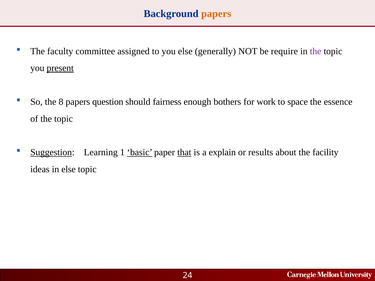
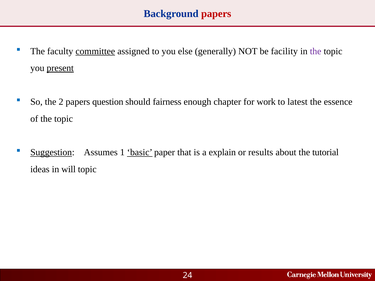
papers colour: orange -> red (216, 14)
committee underline: none -> present (95, 51)
require: require -> facility (284, 51)
8: 8 -> 2 (61, 102)
bothers: bothers -> chapter (227, 102)
space: space -> latest (297, 102)
Learning: Learning -> Assumes (101, 153)
that underline: present -> none (184, 153)
facility: facility -> tutorial (325, 153)
in else: else -> will (69, 169)
